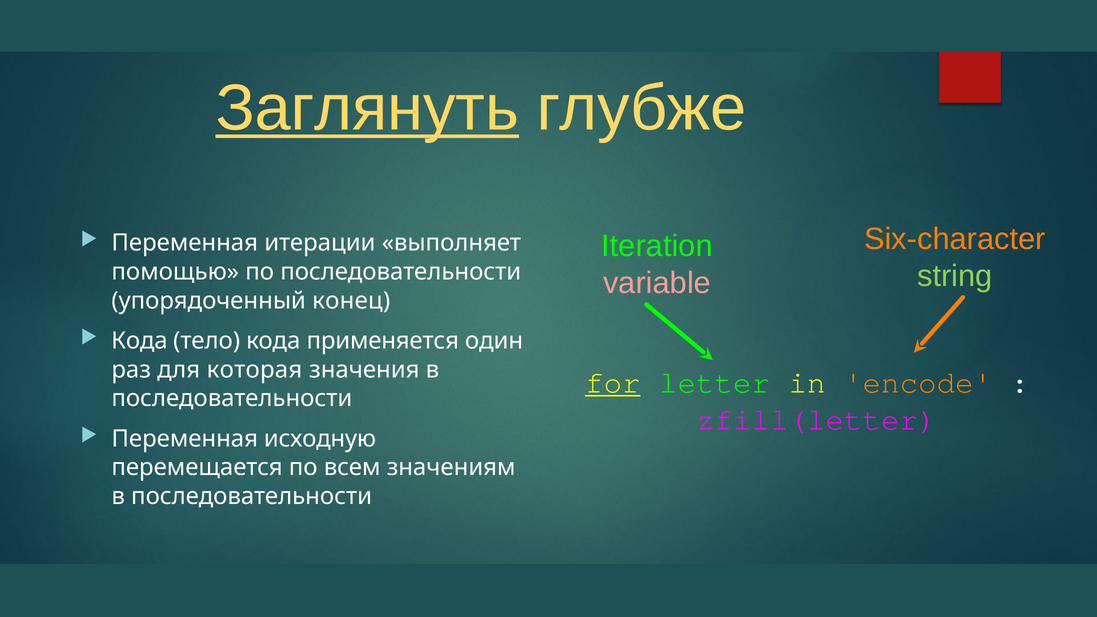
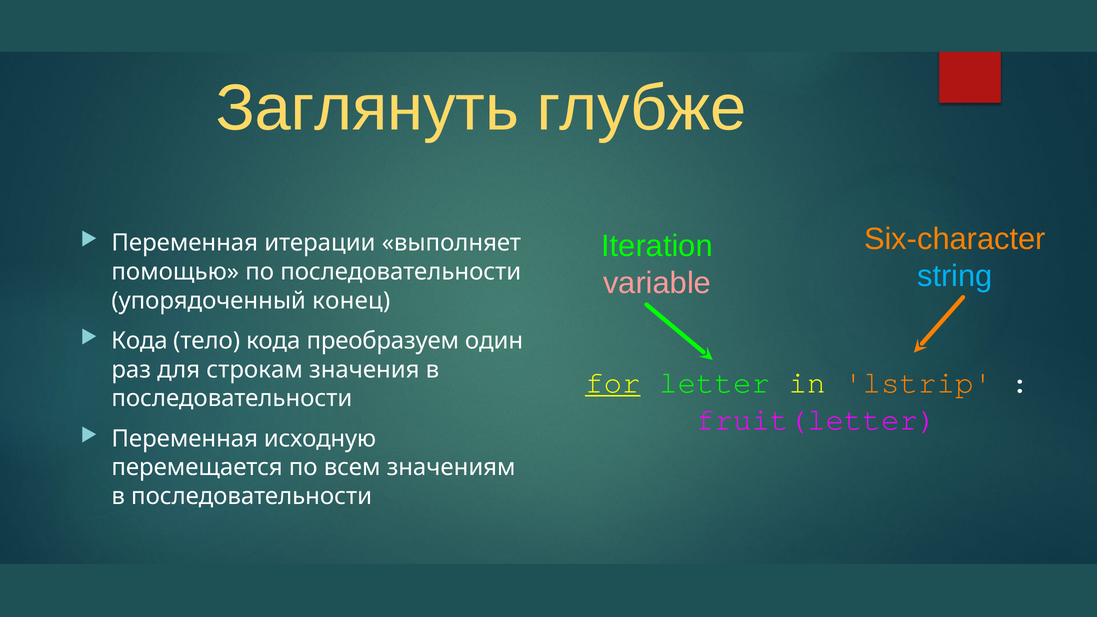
Заглянуть underline: present -> none (367, 108)
string colour: light green -> light blue (955, 276)
применяется: применяется -> преобразуем (383, 341)
которая: которая -> строкам (255, 370)
encode: encode -> lstrip (918, 383)
zfill(letter: zfill(letter -> fruit(letter (816, 420)
